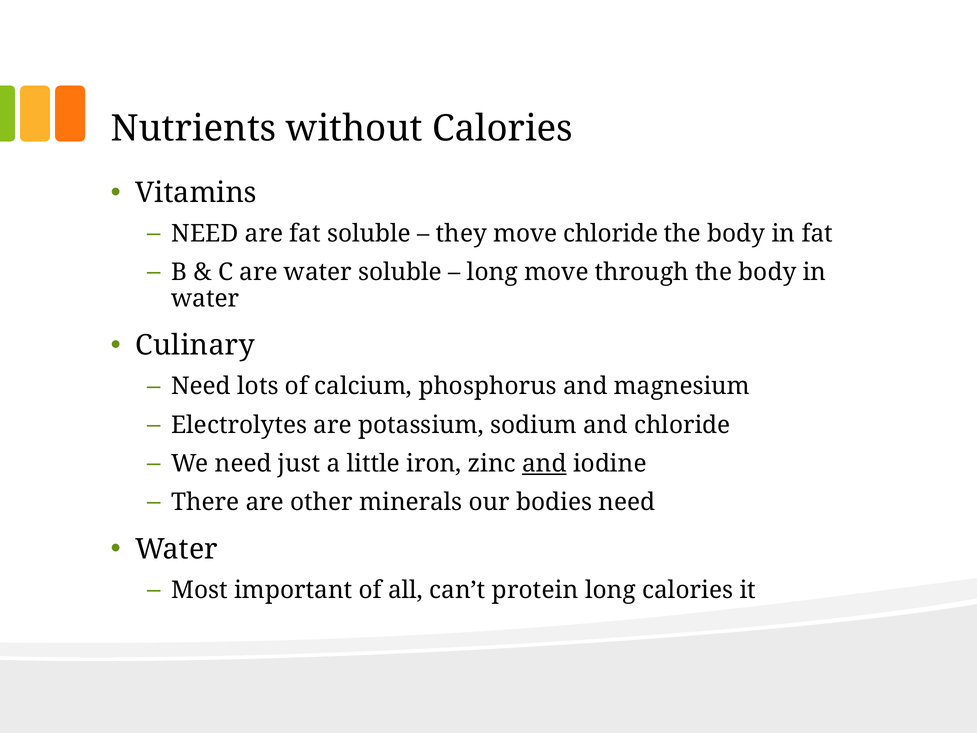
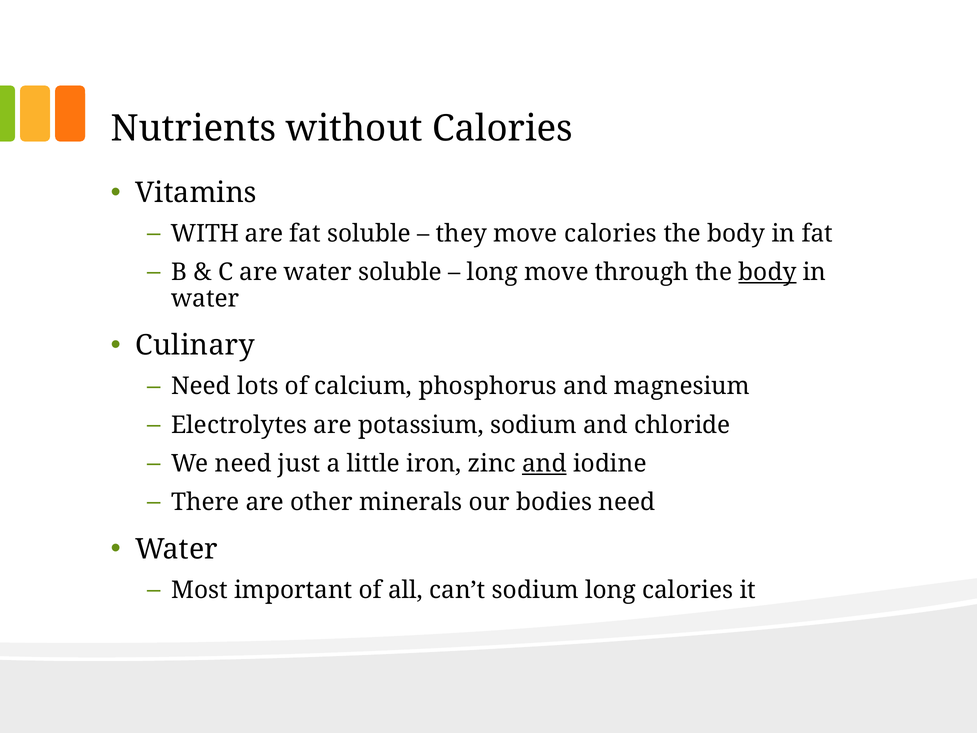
NEED: NEED -> WITH (205, 234)
move chloride: chloride -> calories (611, 234)
body underline: none -> present (767, 272)
can’t protein: protein -> sodium (535, 590)
